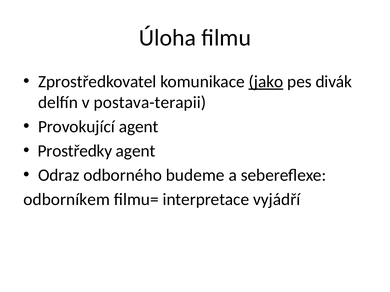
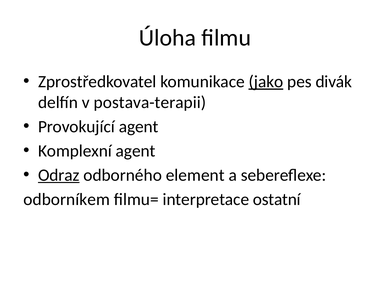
Prostředky: Prostředky -> Komplexní (75, 151)
Odraz underline: none -> present (59, 175)
budeme: budeme -> element (195, 175)
vyjádří: vyjádří -> ostatní (277, 200)
